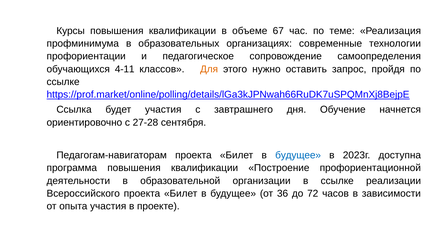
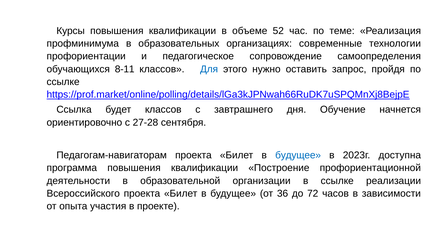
67: 67 -> 52 (278, 31)
4-11: 4-11 -> 8-11 (125, 69)
Для colour: orange -> blue (209, 69)
будет участия: участия -> классов (163, 110)
